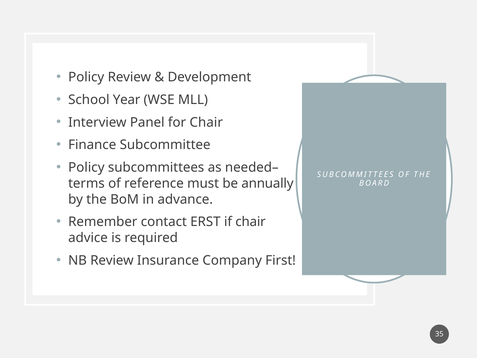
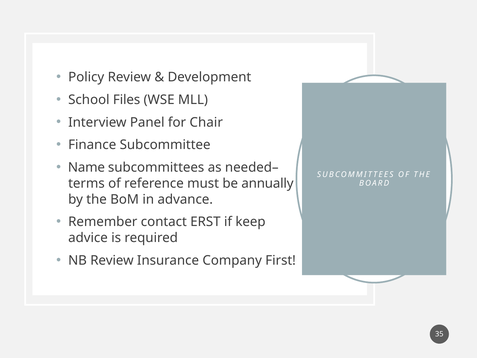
Year: Year -> Files (127, 100)
Policy: Policy -> Name (86, 167)
if chair: chair -> keep (250, 222)
